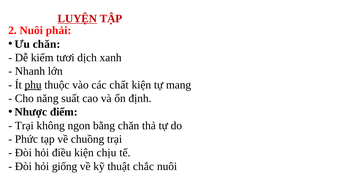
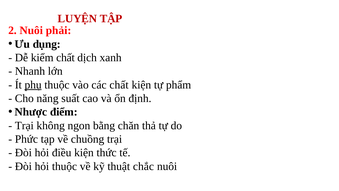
LUYỆN underline: present -> none (77, 19)
Ưu chăn: chăn -> dụng (47, 44)
kiểm tươi: tươi -> chất (65, 58)
mang: mang -> phẩm (179, 85)
chịu: chịu -> thức (107, 153)
hỏi giống: giống -> thuộc (64, 166)
